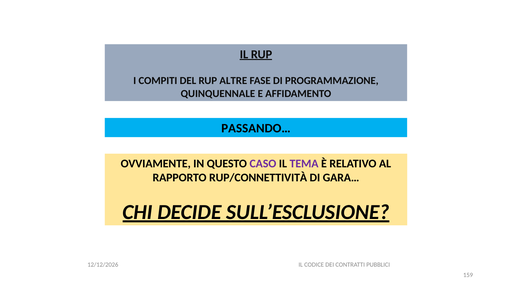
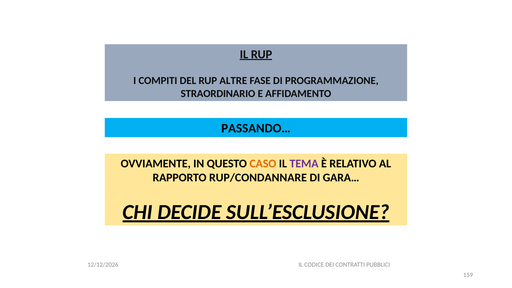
QUINQUENNALE: QUINQUENNALE -> STRAORDINARIO (218, 94)
CASO colour: purple -> orange (263, 164)
RUP/CONNETTIVITÀ: RUP/CONNETTIVITÀ -> RUP/CONDANNARE (258, 178)
